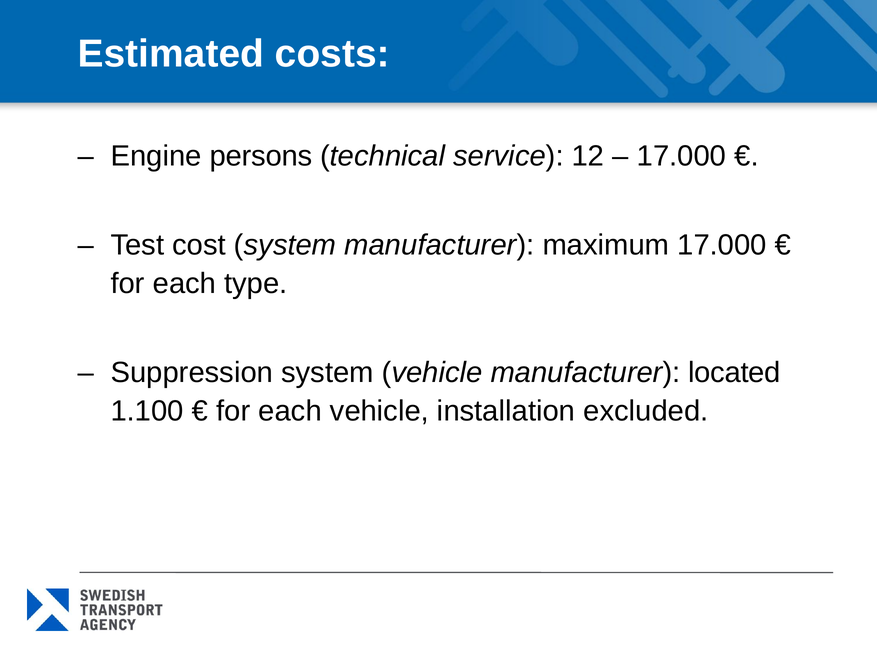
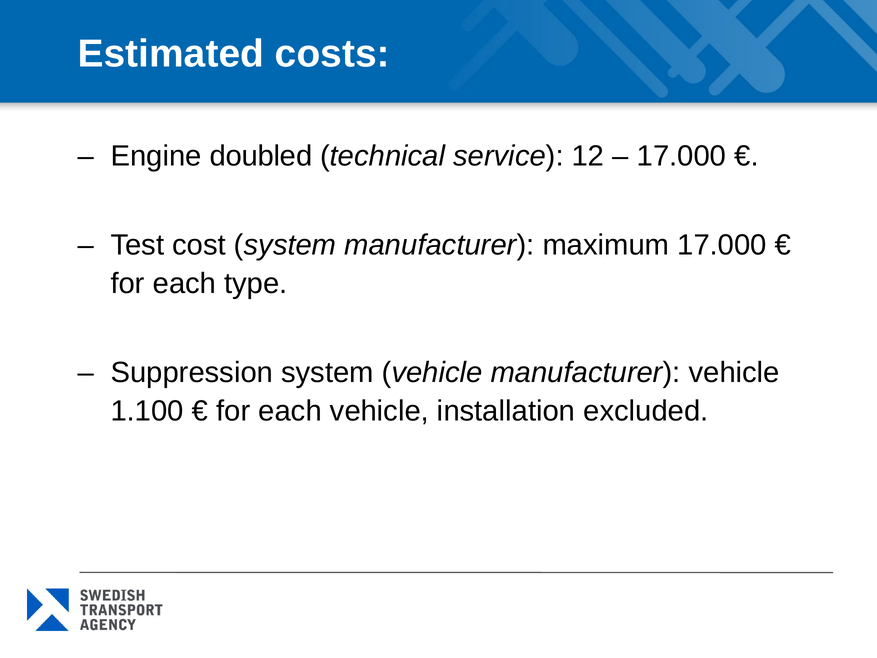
persons: persons -> doubled (261, 156)
manufacturer located: located -> vehicle (734, 372)
